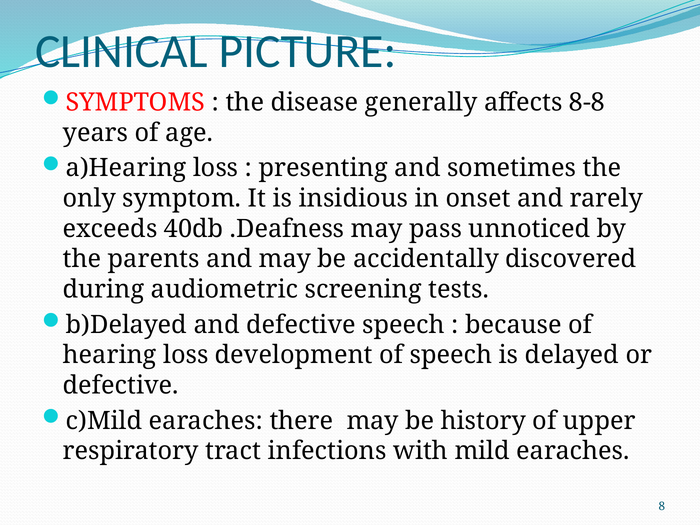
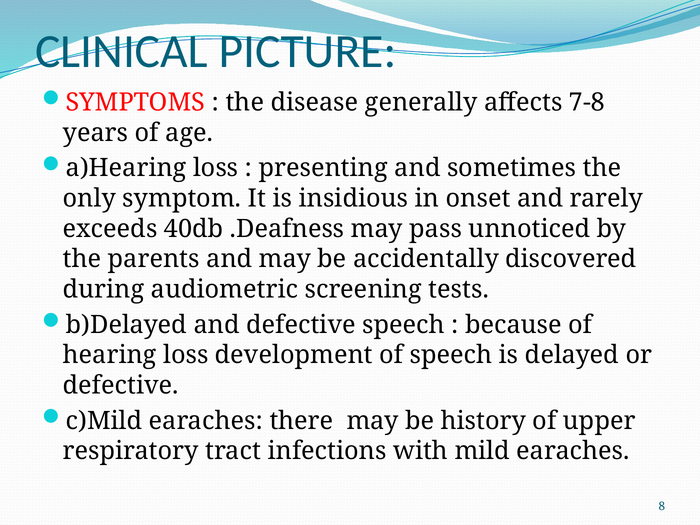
8-8: 8-8 -> 7-8 (587, 102)
